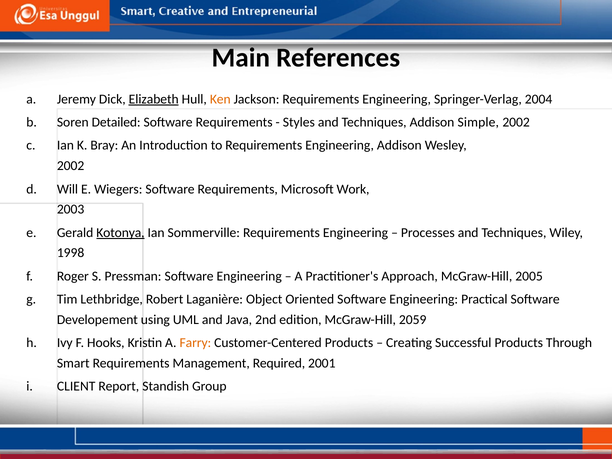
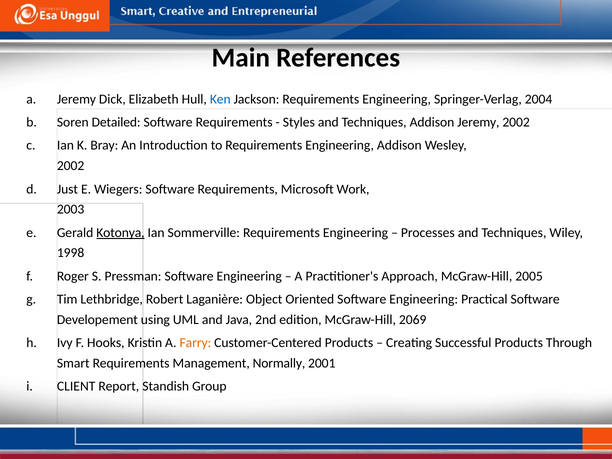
Elizabeth underline: present -> none (154, 99)
Ken colour: orange -> blue (220, 99)
Addison Simple: Simple -> Jeremy (478, 122)
Will: Will -> Just (67, 189)
2059: 2059 -> 2069 (413, 320)
Required: Required -> Normally (279, 363)
